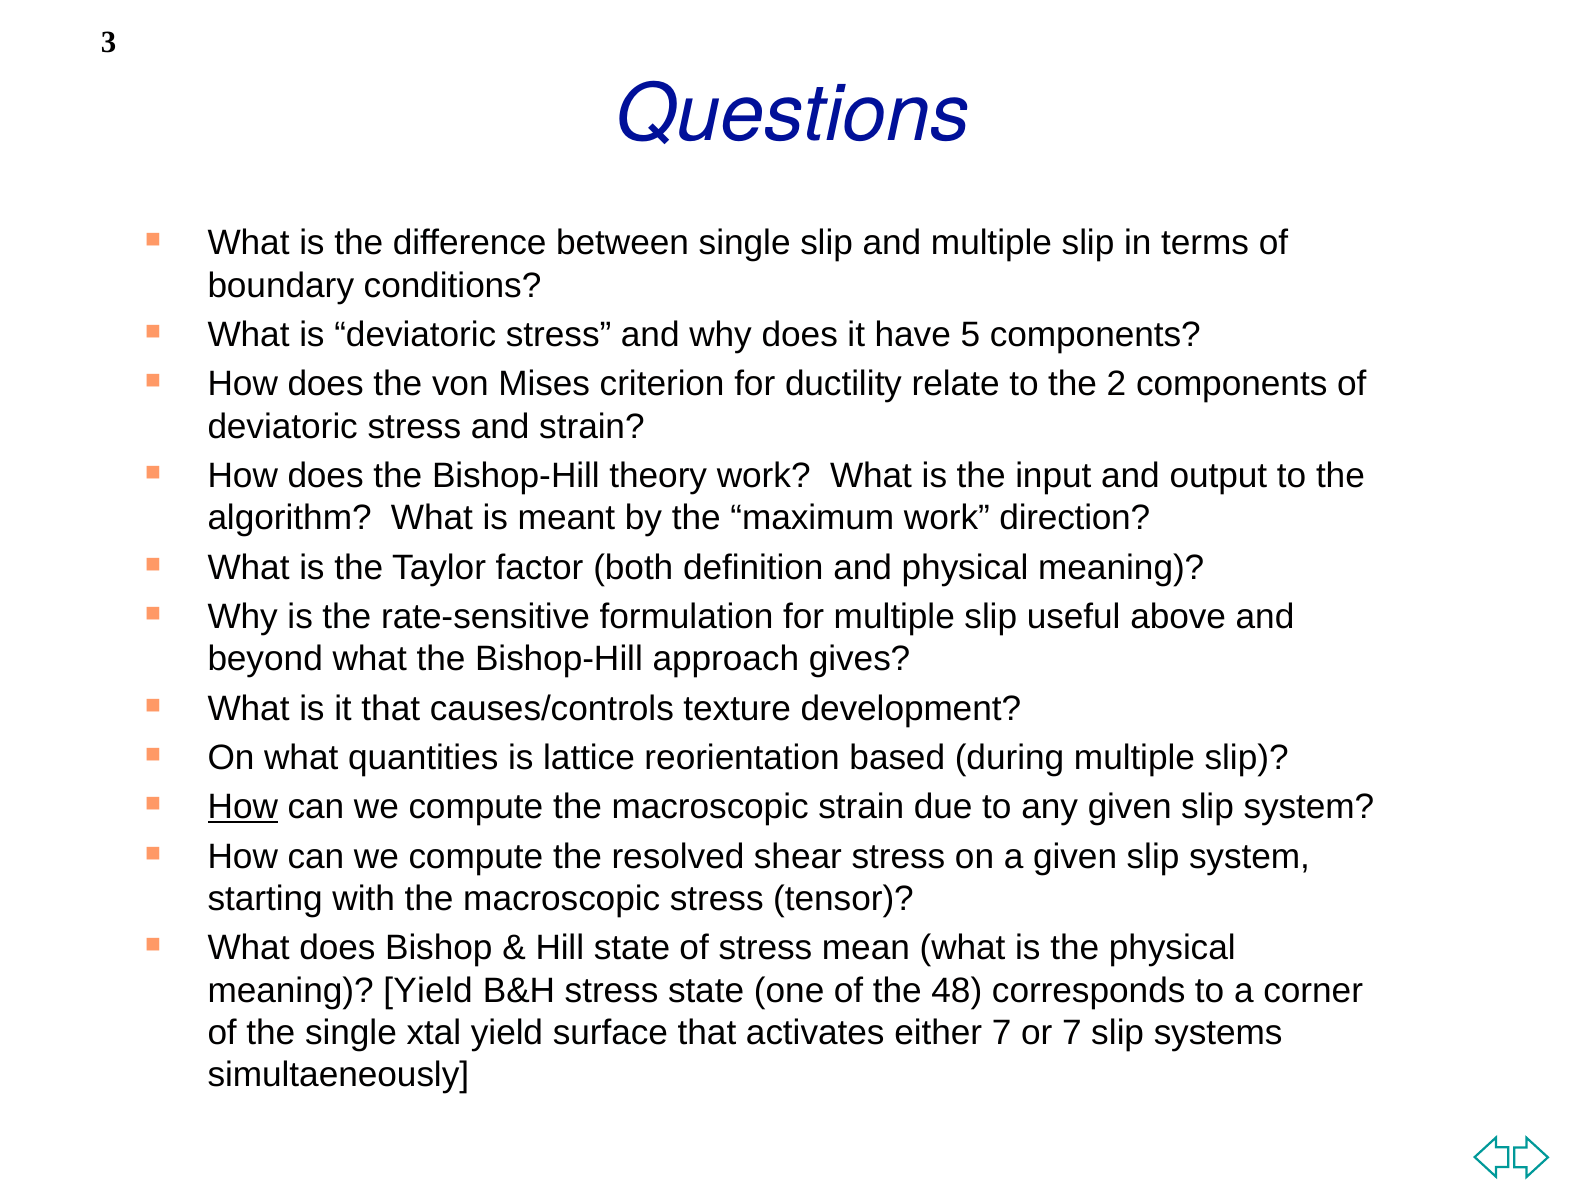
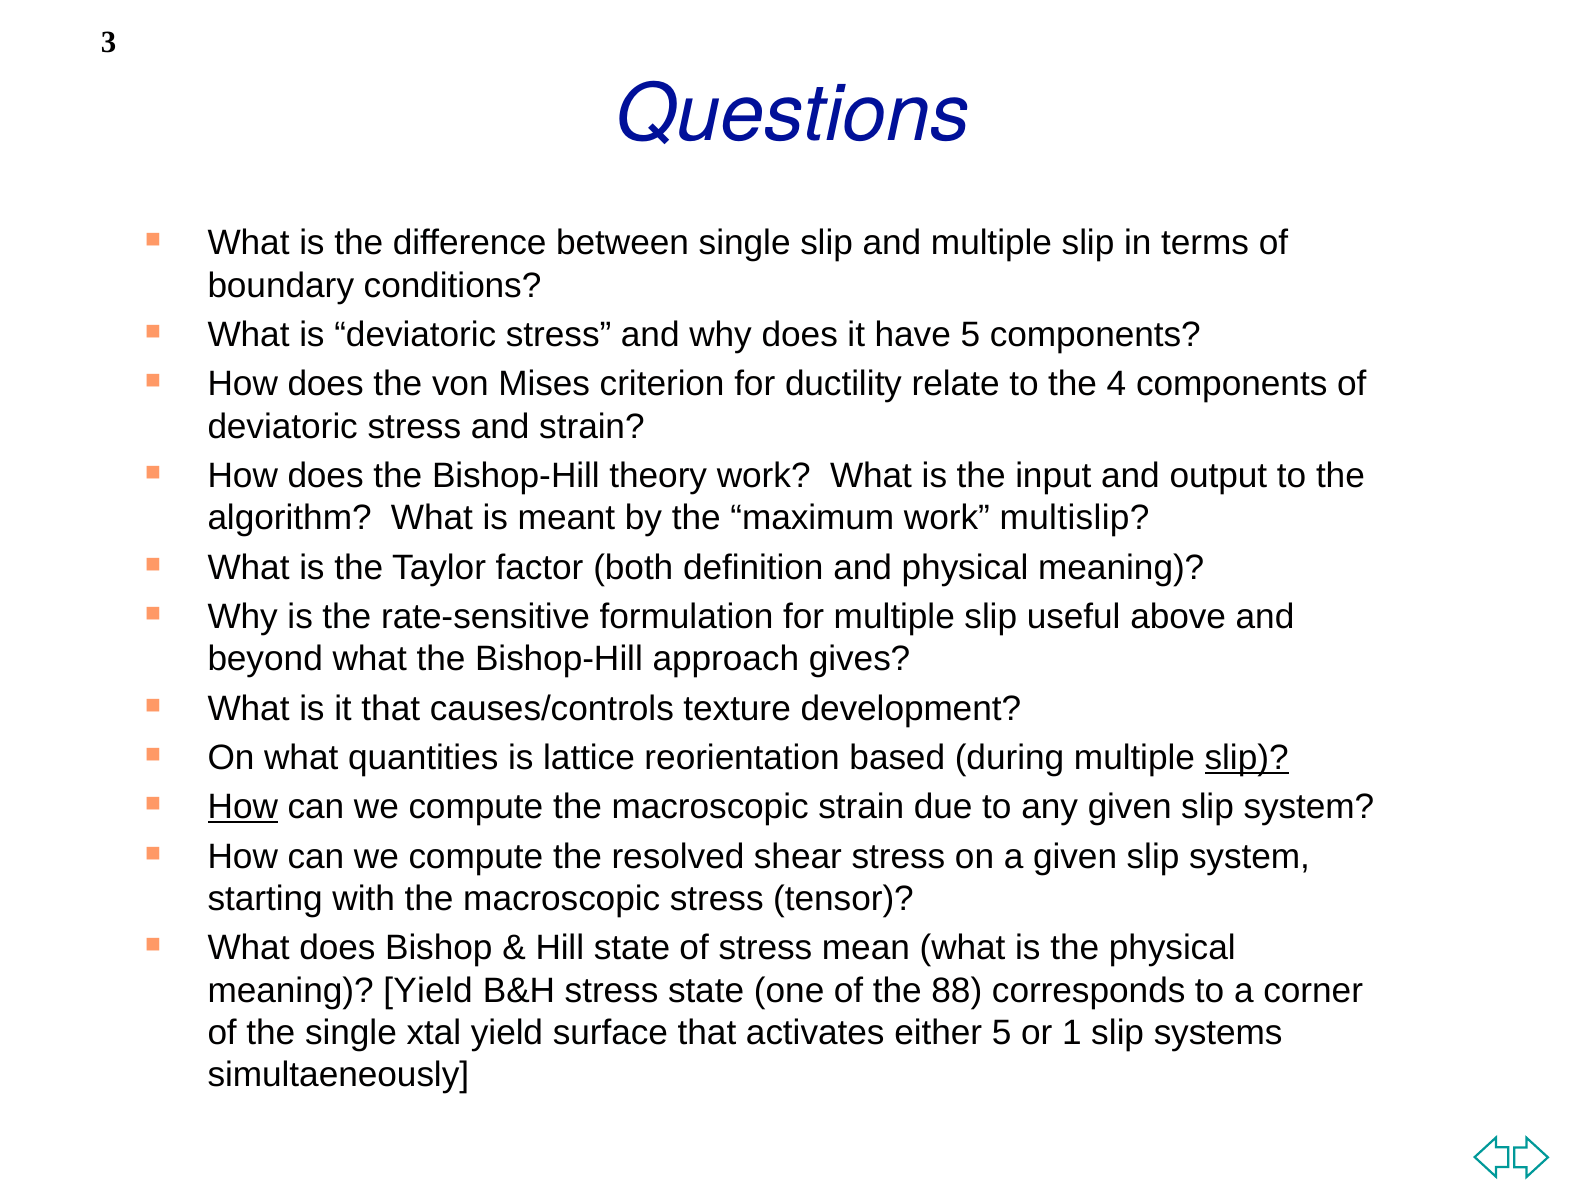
2: 2 -> 4 (1116, 384)
direction: direction -> multislip (1075, 518)
slip underline: none -> present (1247, 757)
48: 48 -> 88 (957, 990)
either 7: 7 -> 5 (1002, 1032)
or 7: 7 -> 1 (1072, 1032)
